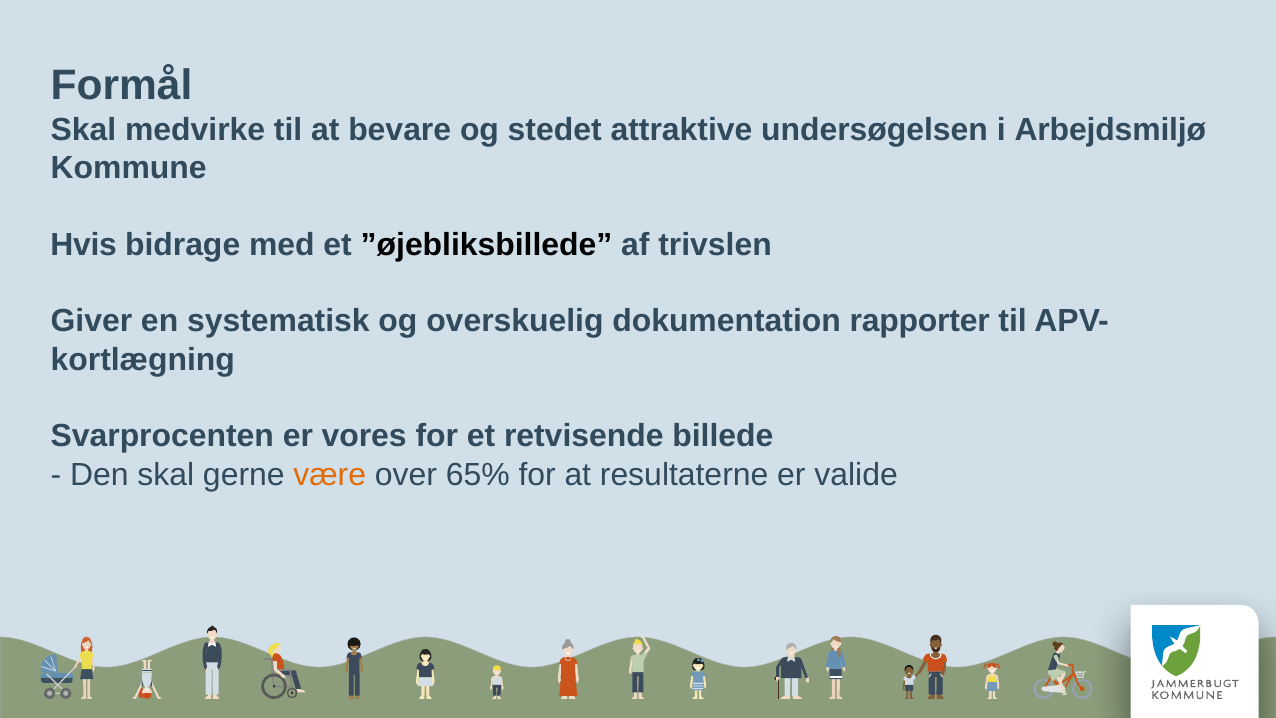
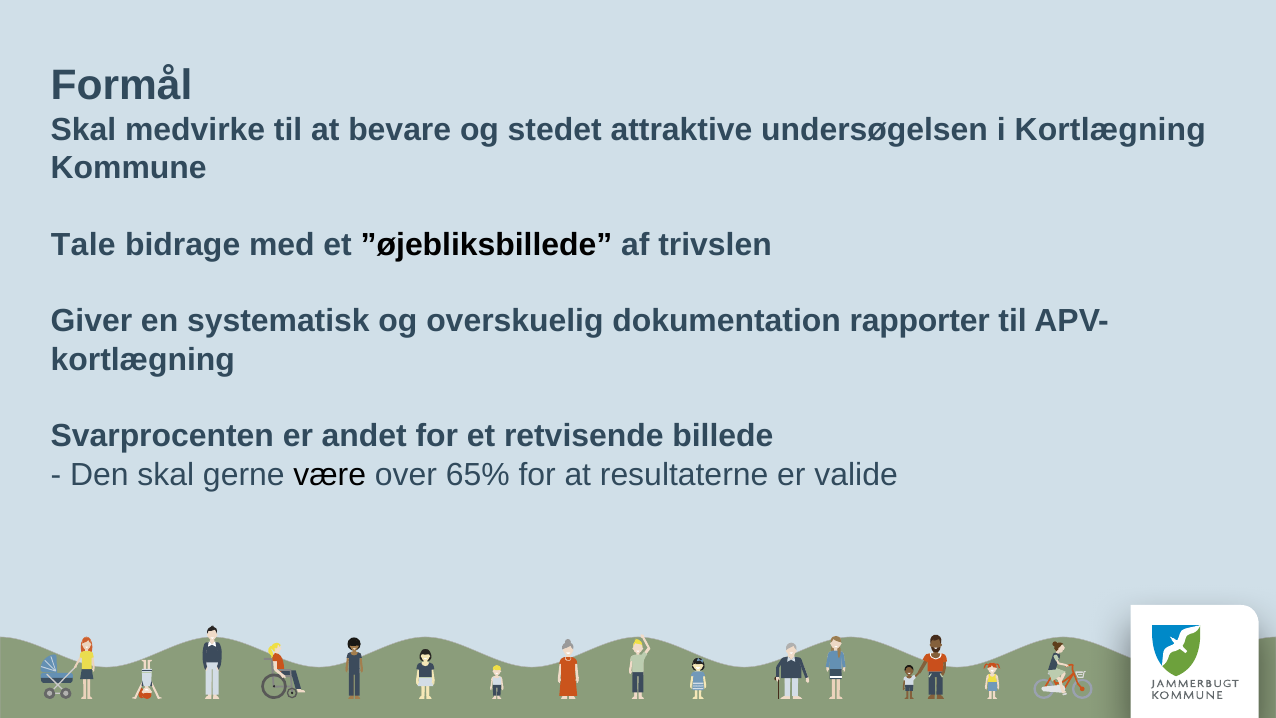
i Arbejdsmiljø: Arbejdsmiljø -> Kortlægning (1110, 130)
Hvis: Hvis -> Tale (83, 245)
vores: vores -> andet (364, 436)
være colour: orange -> black (330, 474)
